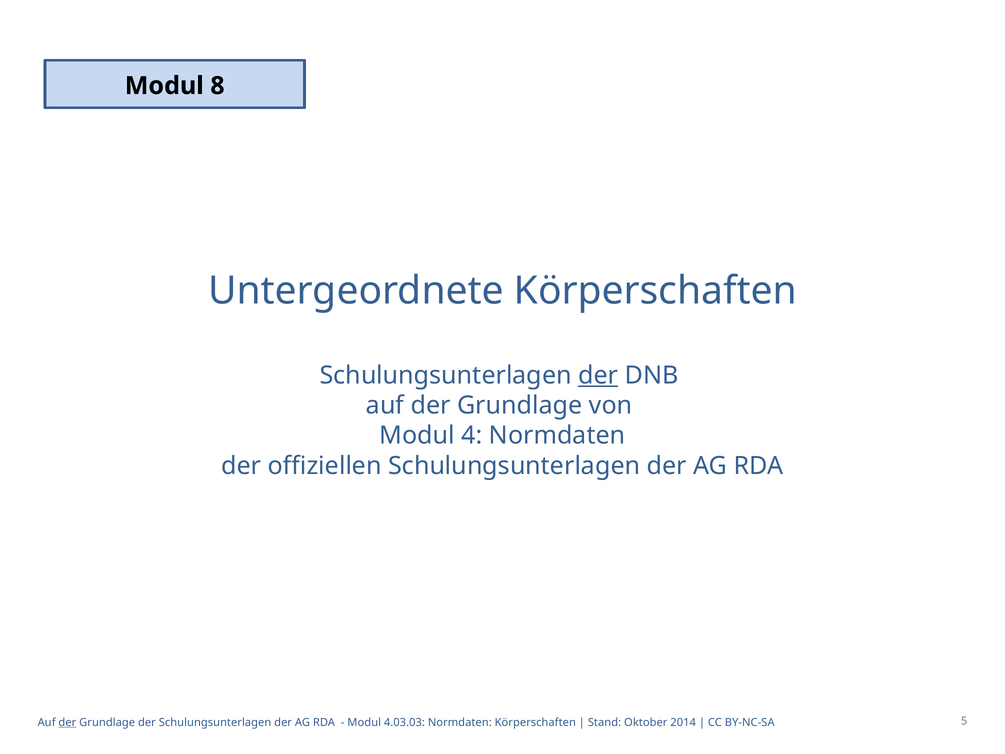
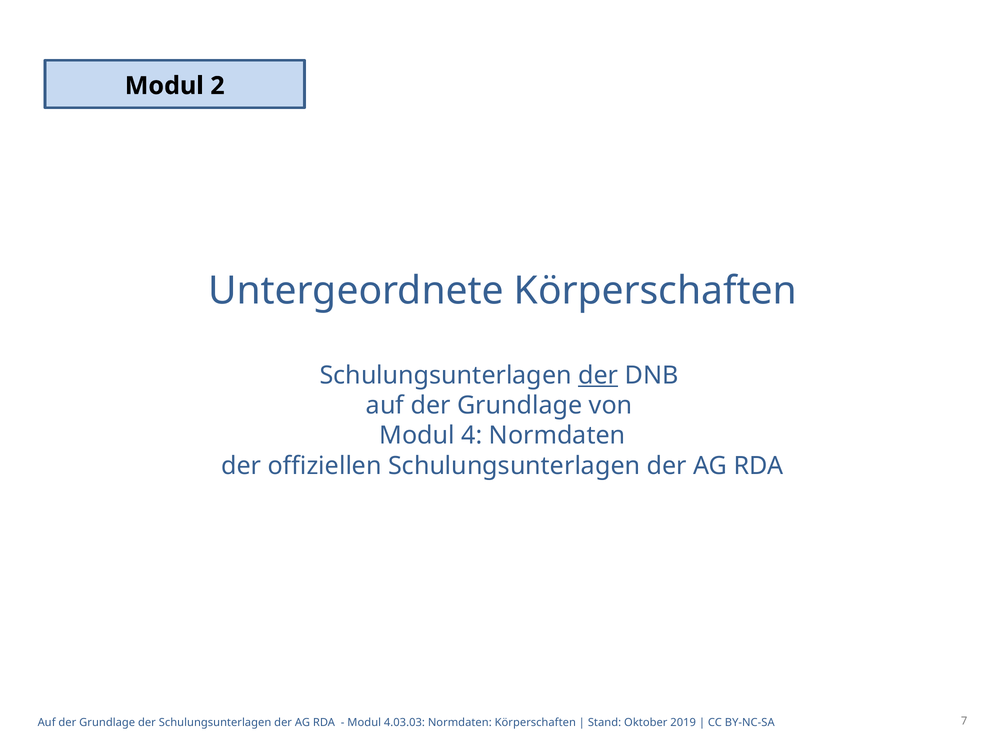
8: 8 -> 2 (217, 86)
der underline: present -> none (67, 722)
2014: 2014 -> 2019 (683, 722)
5: 5 -> 7 (964, 721)
